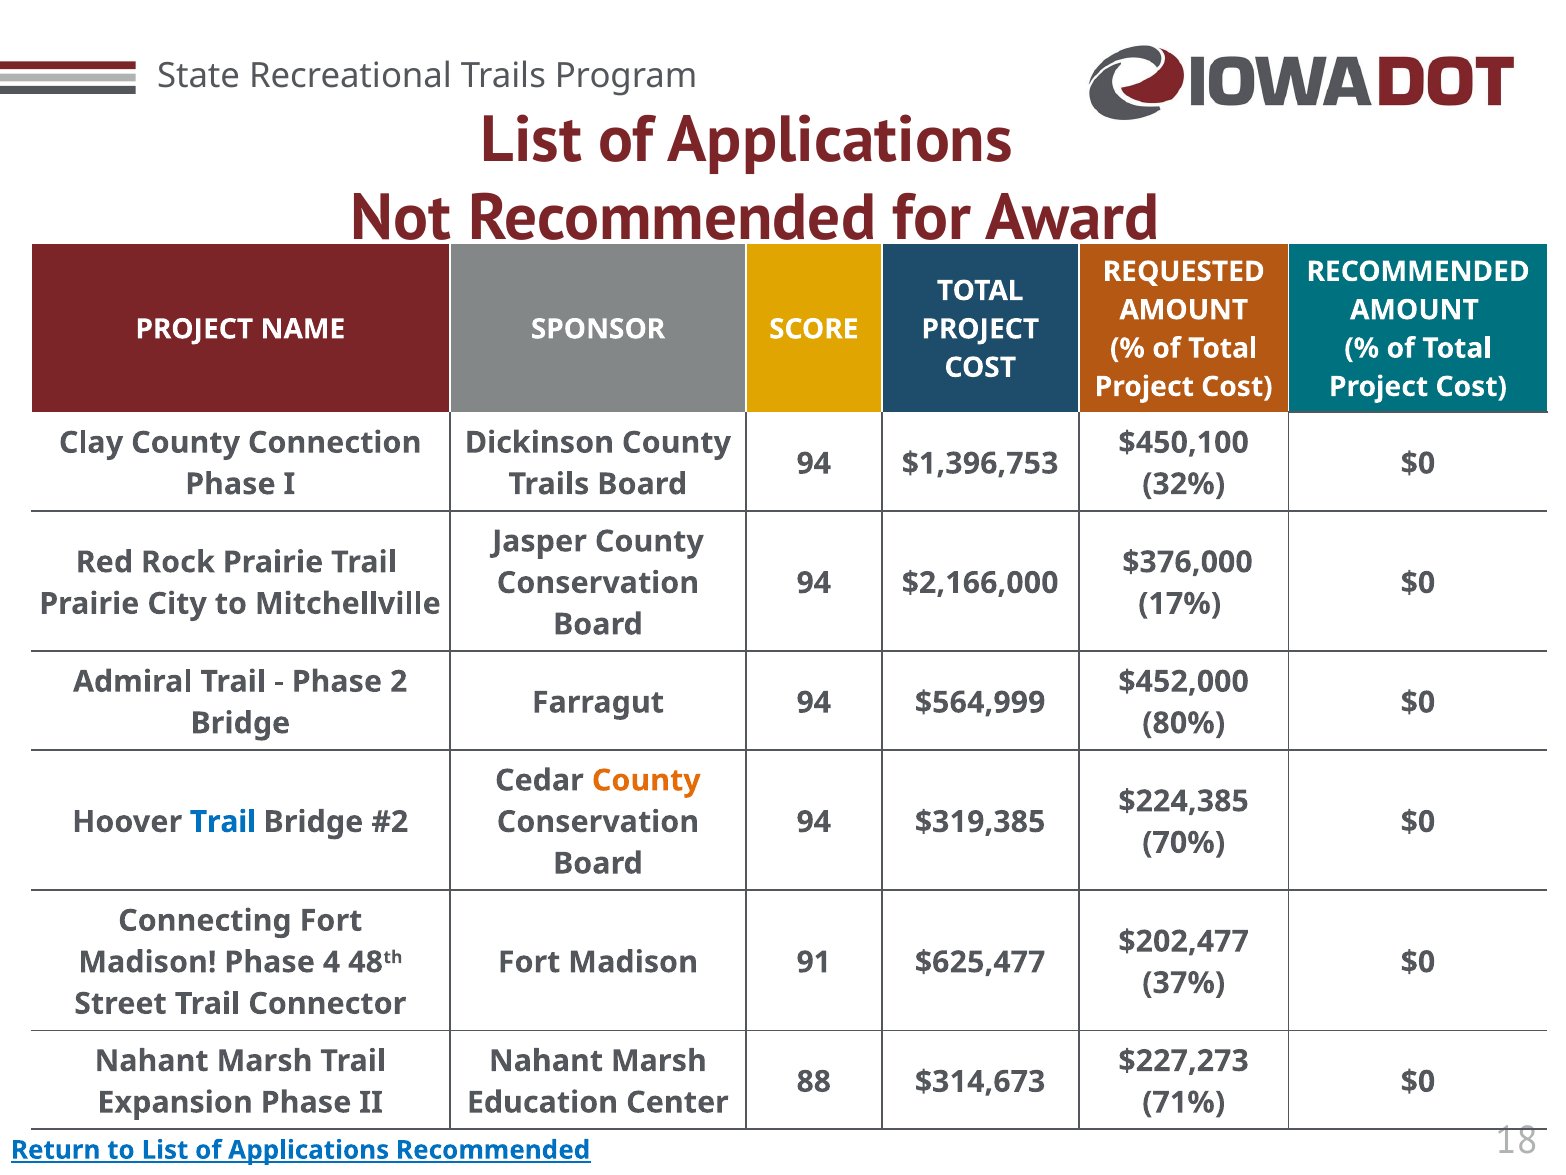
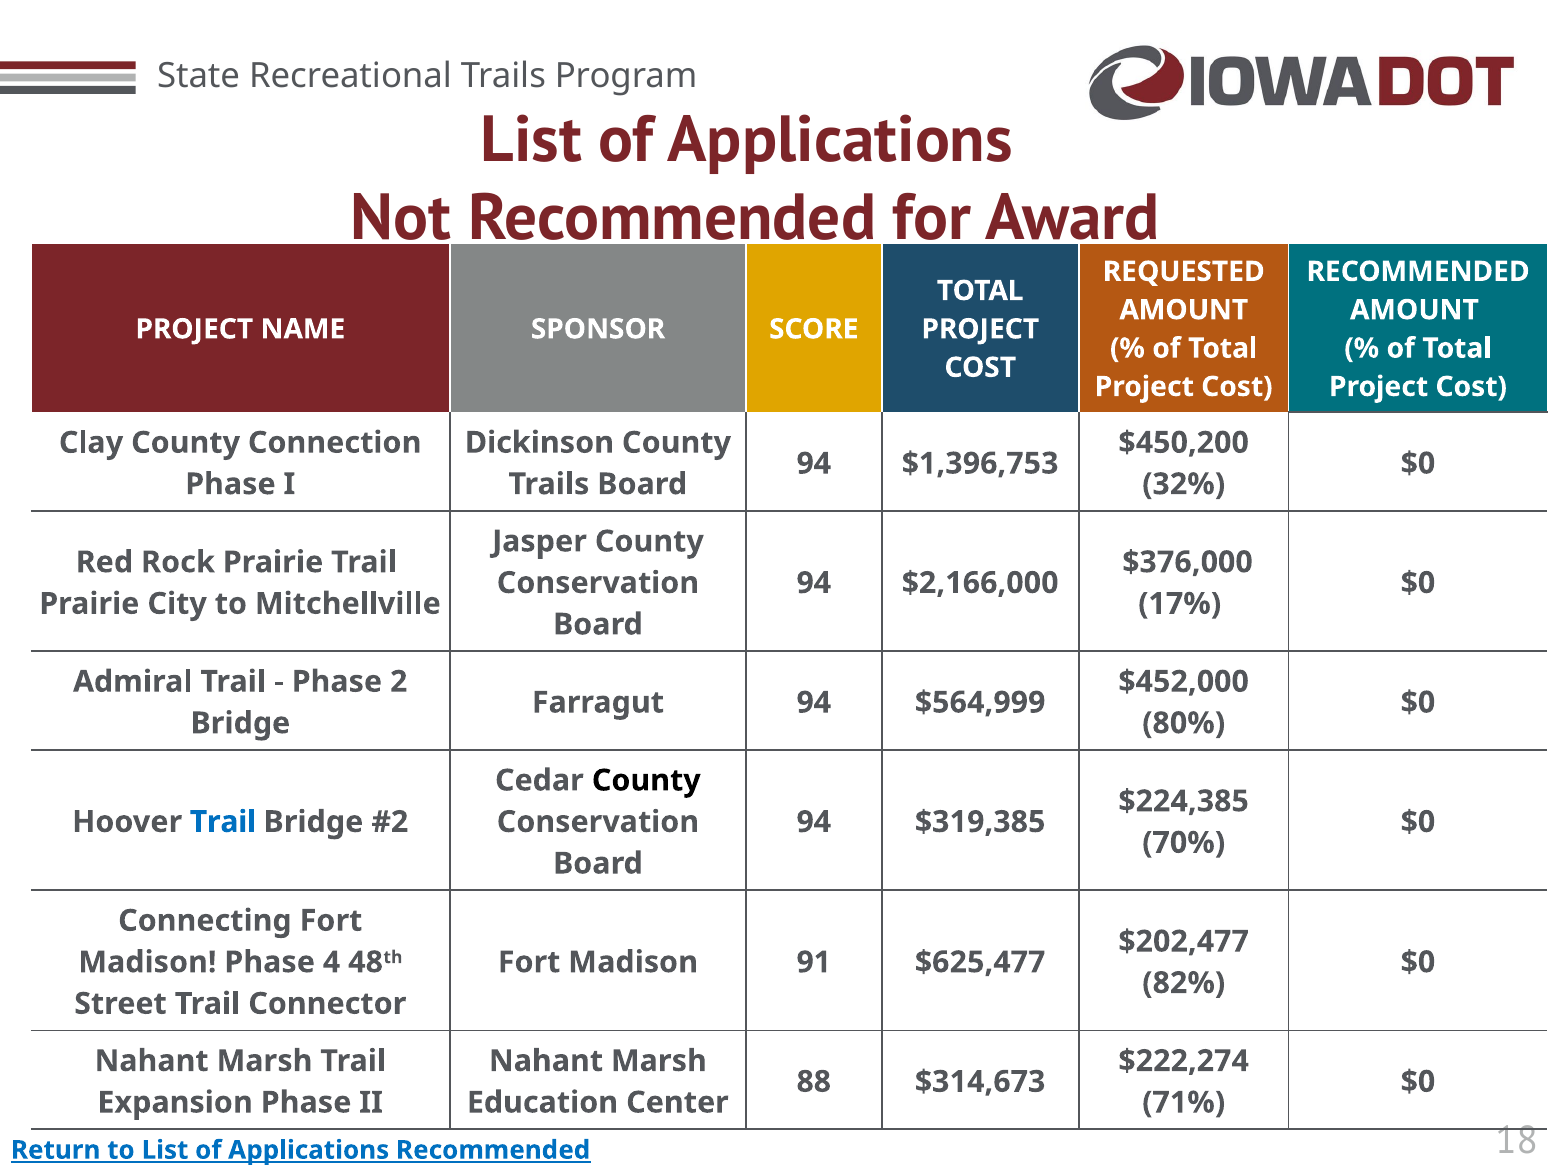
$450,100: $450,100 -> $450,200 (1184, 442)
County colour: orange -> black (646, 780)
37%: 37% -> 82% (1184, 983)
$227,273: $227,273 -> $222,274 (1184, 1061)
